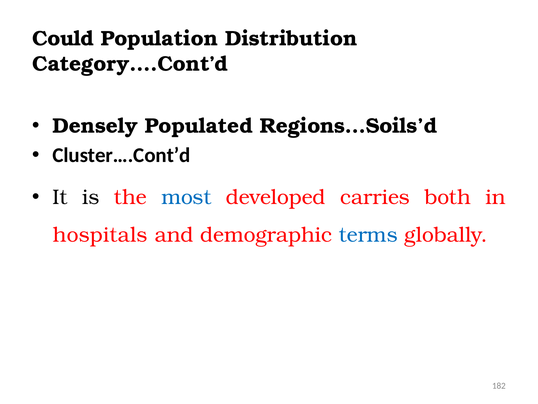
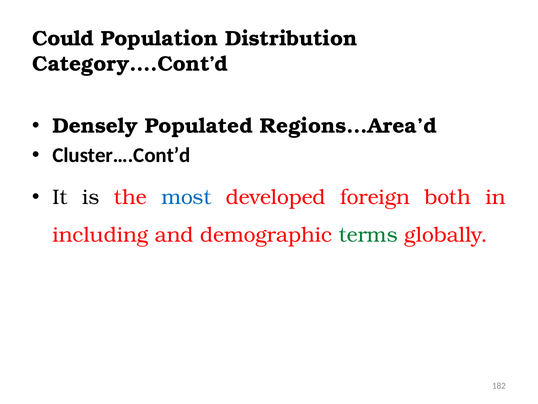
Regions…Soils’d: Regions…Soils’d -> Regions…Area’d (348, 126)
carries: carries -> foreign (375, 197)
hospitals: hospitals -> including (100, 235)
terms colour: blue -> green (368, 235)
